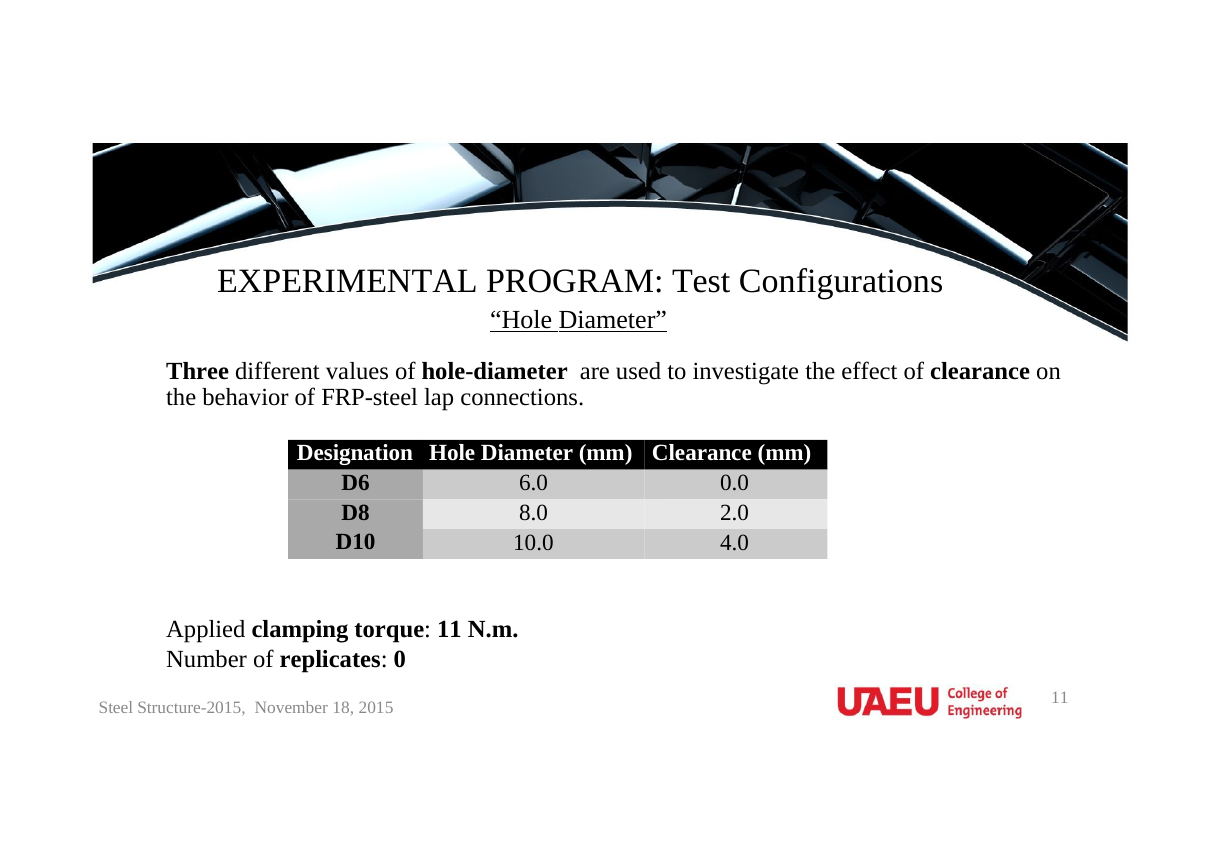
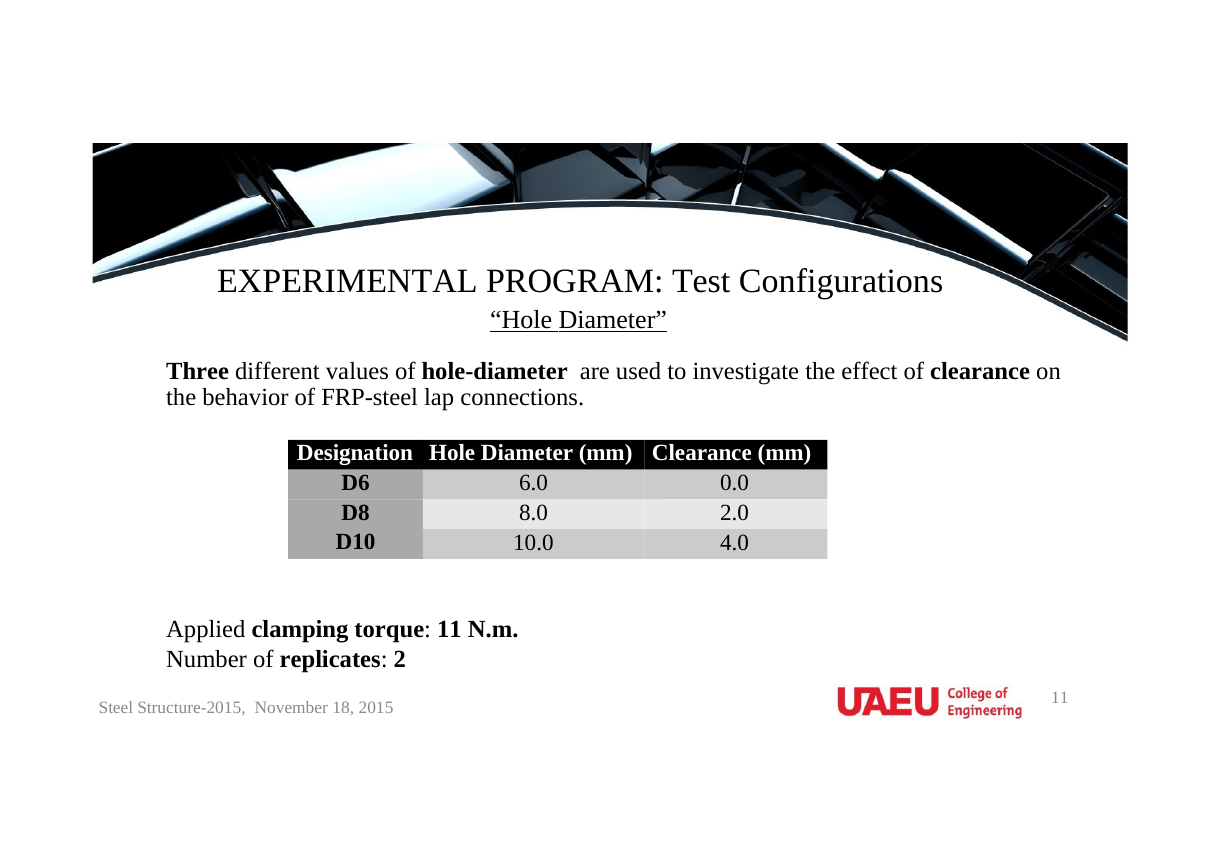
0: 0 -> 2 (400, 660)
